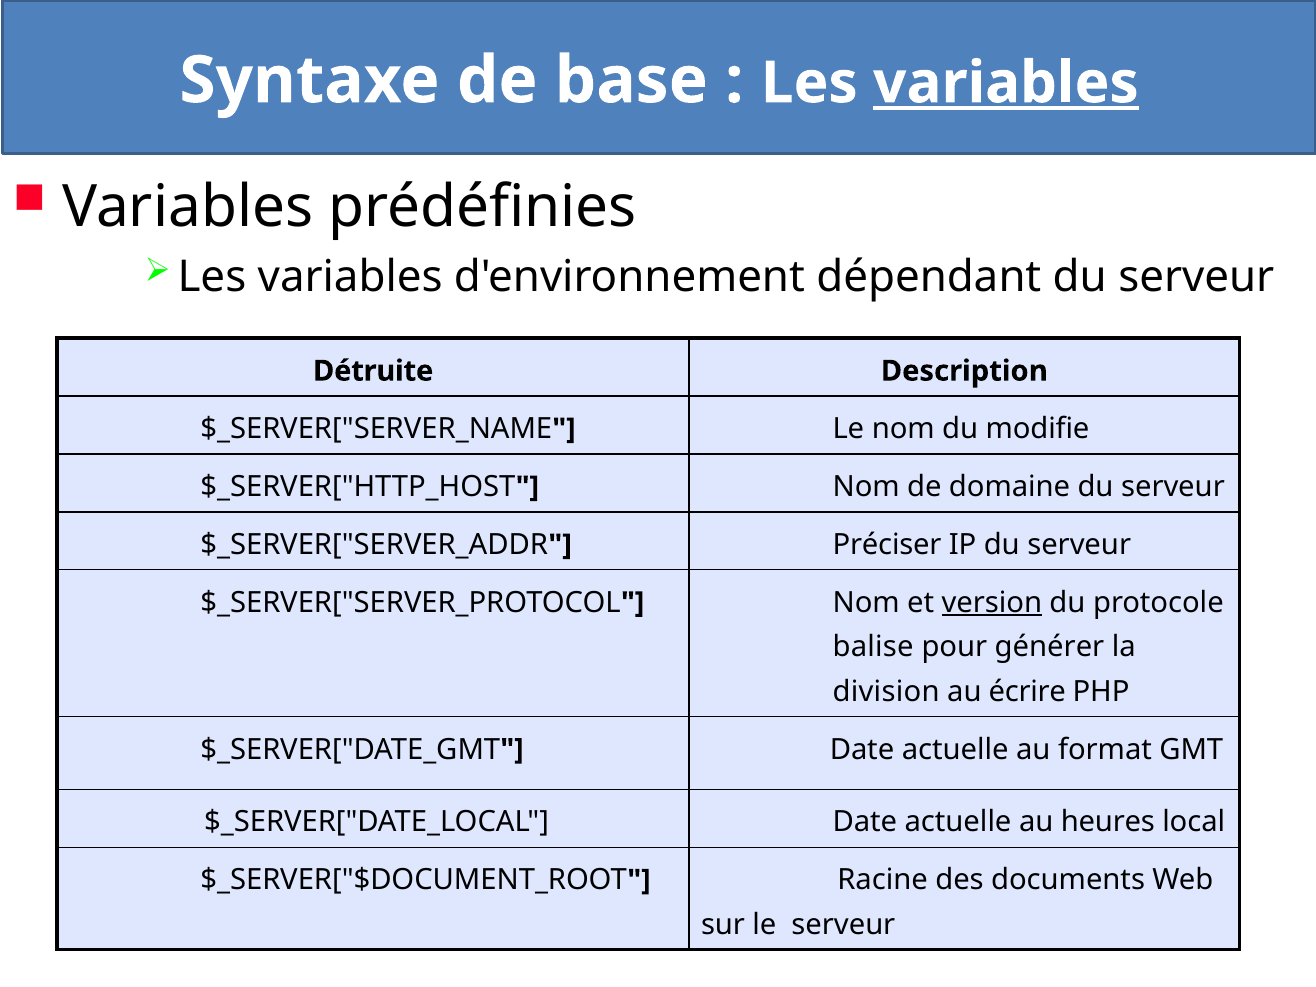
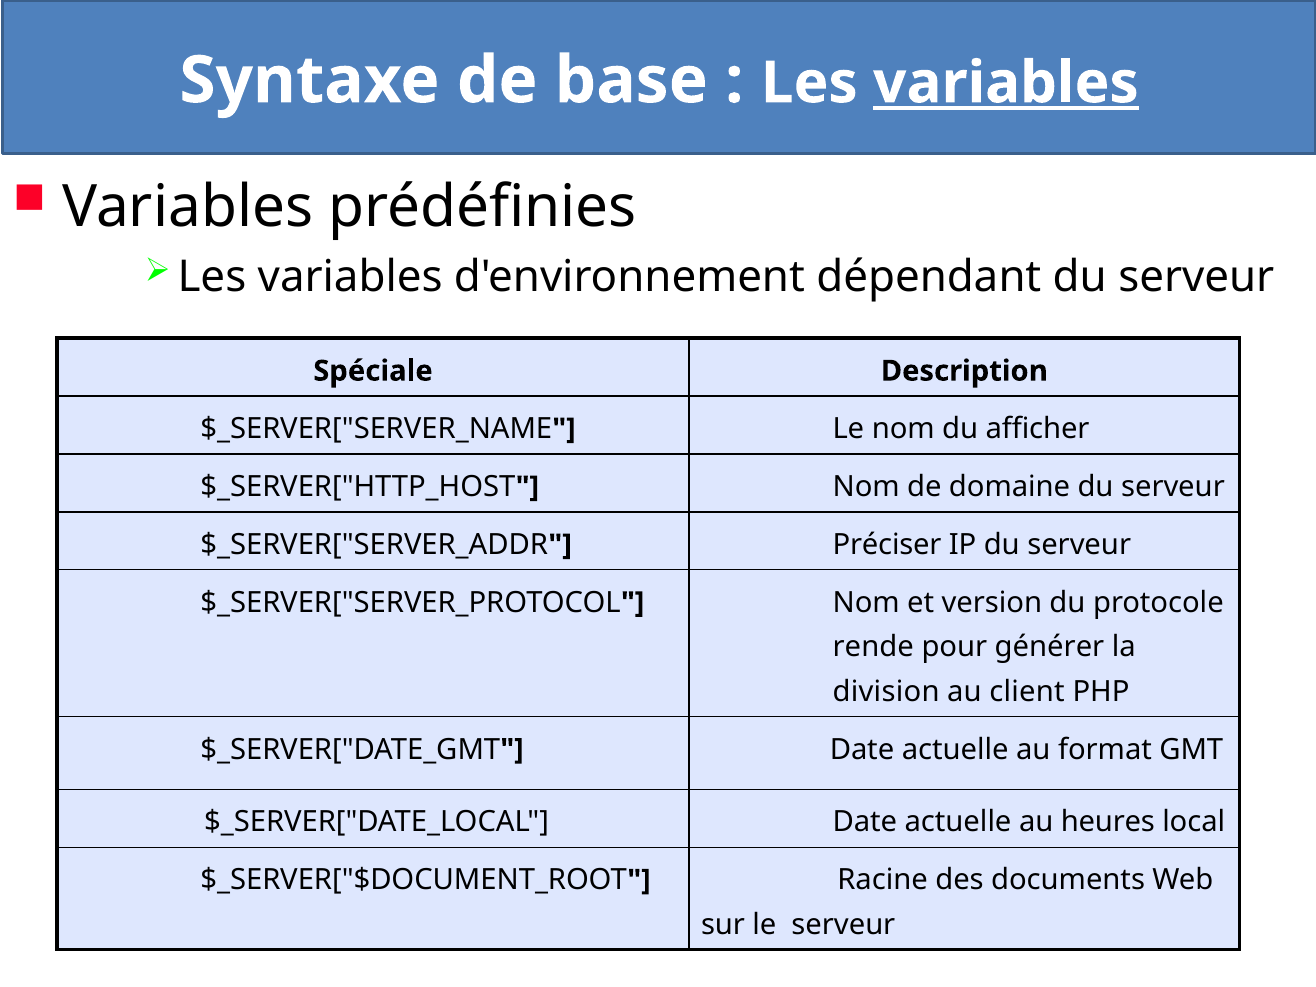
Détruite: Détruite -> Spéciale (373, 371)
modifie: modifie -> afficher (1038, 429)
version underline: present -> none (992, 603)
balise: balise -> rende (873, 647)
écrire: écrire -> client (1027, 692)
